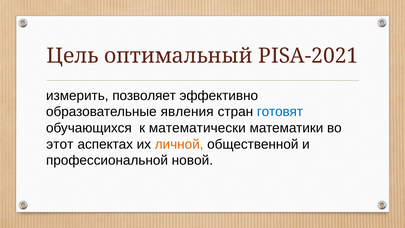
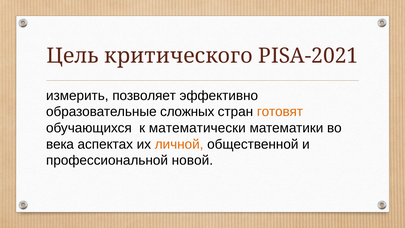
оптимальный: оптимальный -> критического (178, 56)
явления: явления -> сложных (187, 112)
готовят colour: blue -> orange (280, 112)
этот: этот -> века (60, 144)
